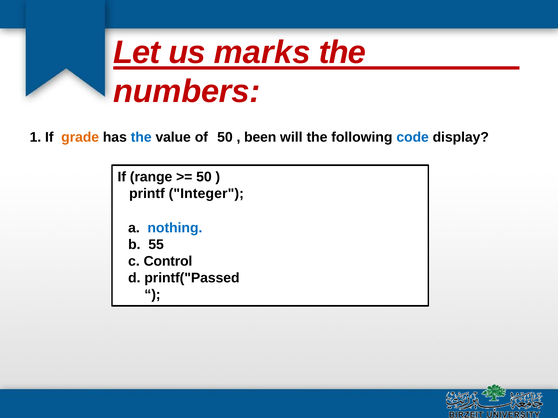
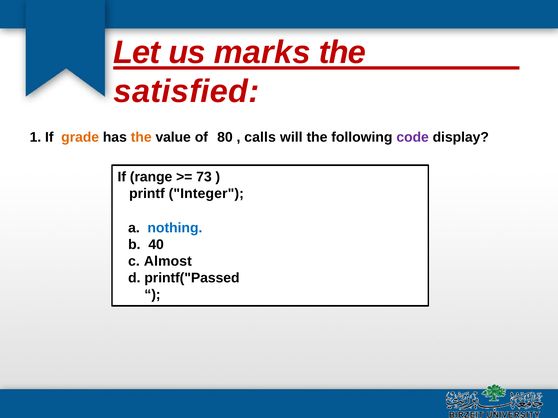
numbers: numbers -> satisfied (186, 91)
the colour: blue -> orange (141, 138)
of 50: 50 -> 80 (225, 138)
been: been -> calls (260, 138)
code colour: blue -> purple (413, 138)
50: 50 -> 73 (204, 177)
55: 55 -> 40 (156, 245)
Control: Control -> Almost (168, 262)
